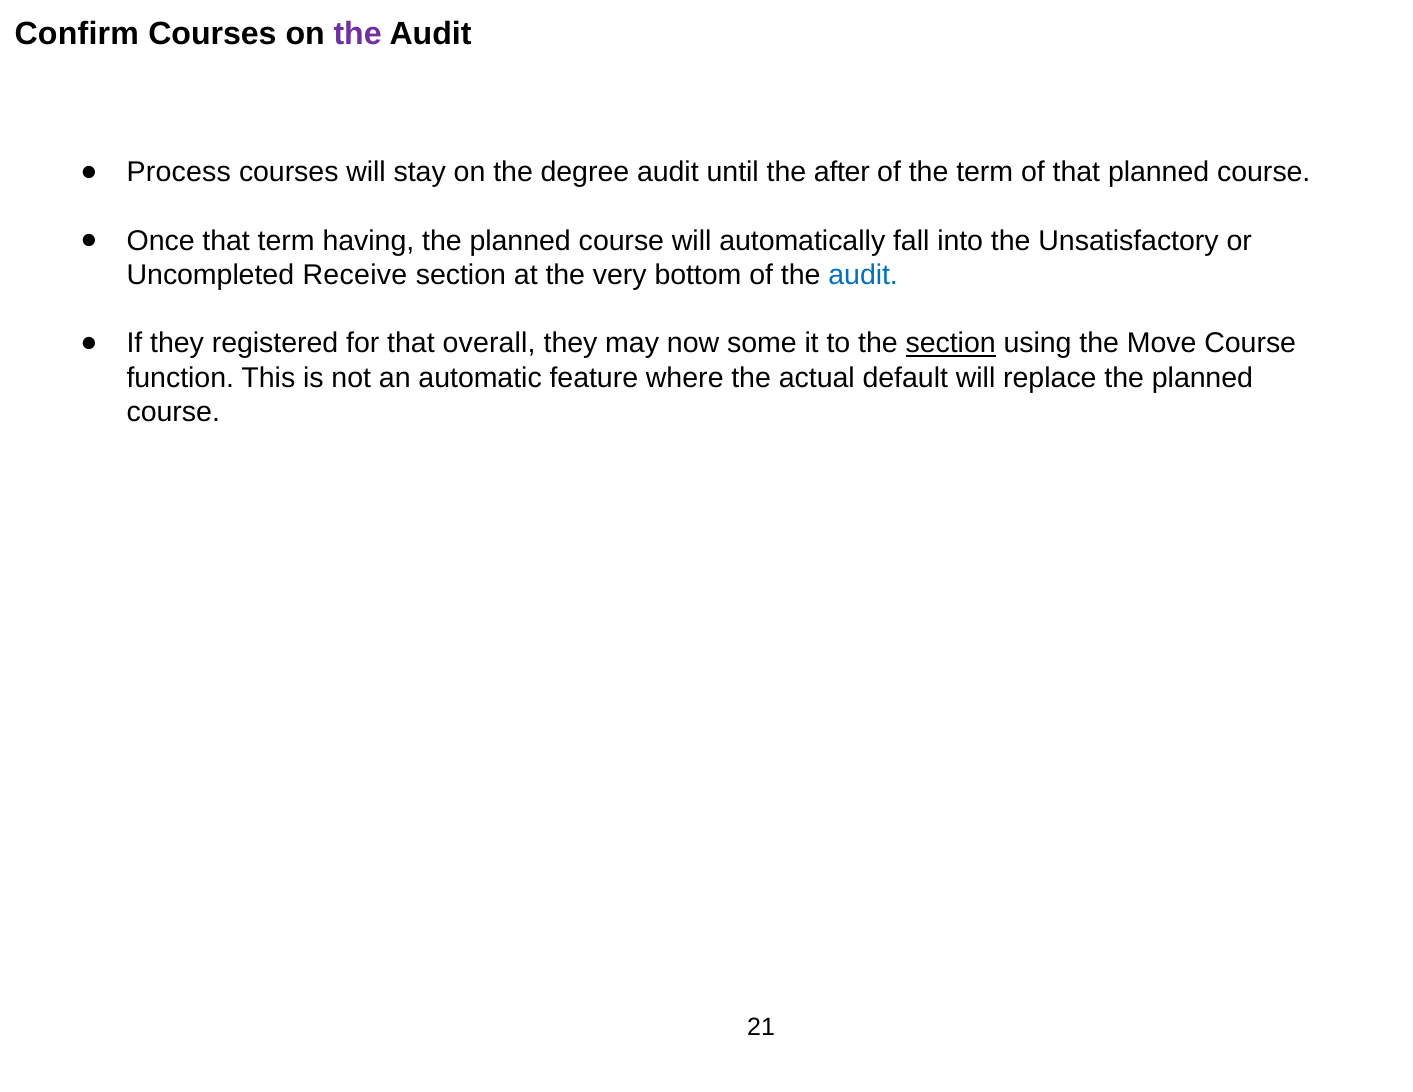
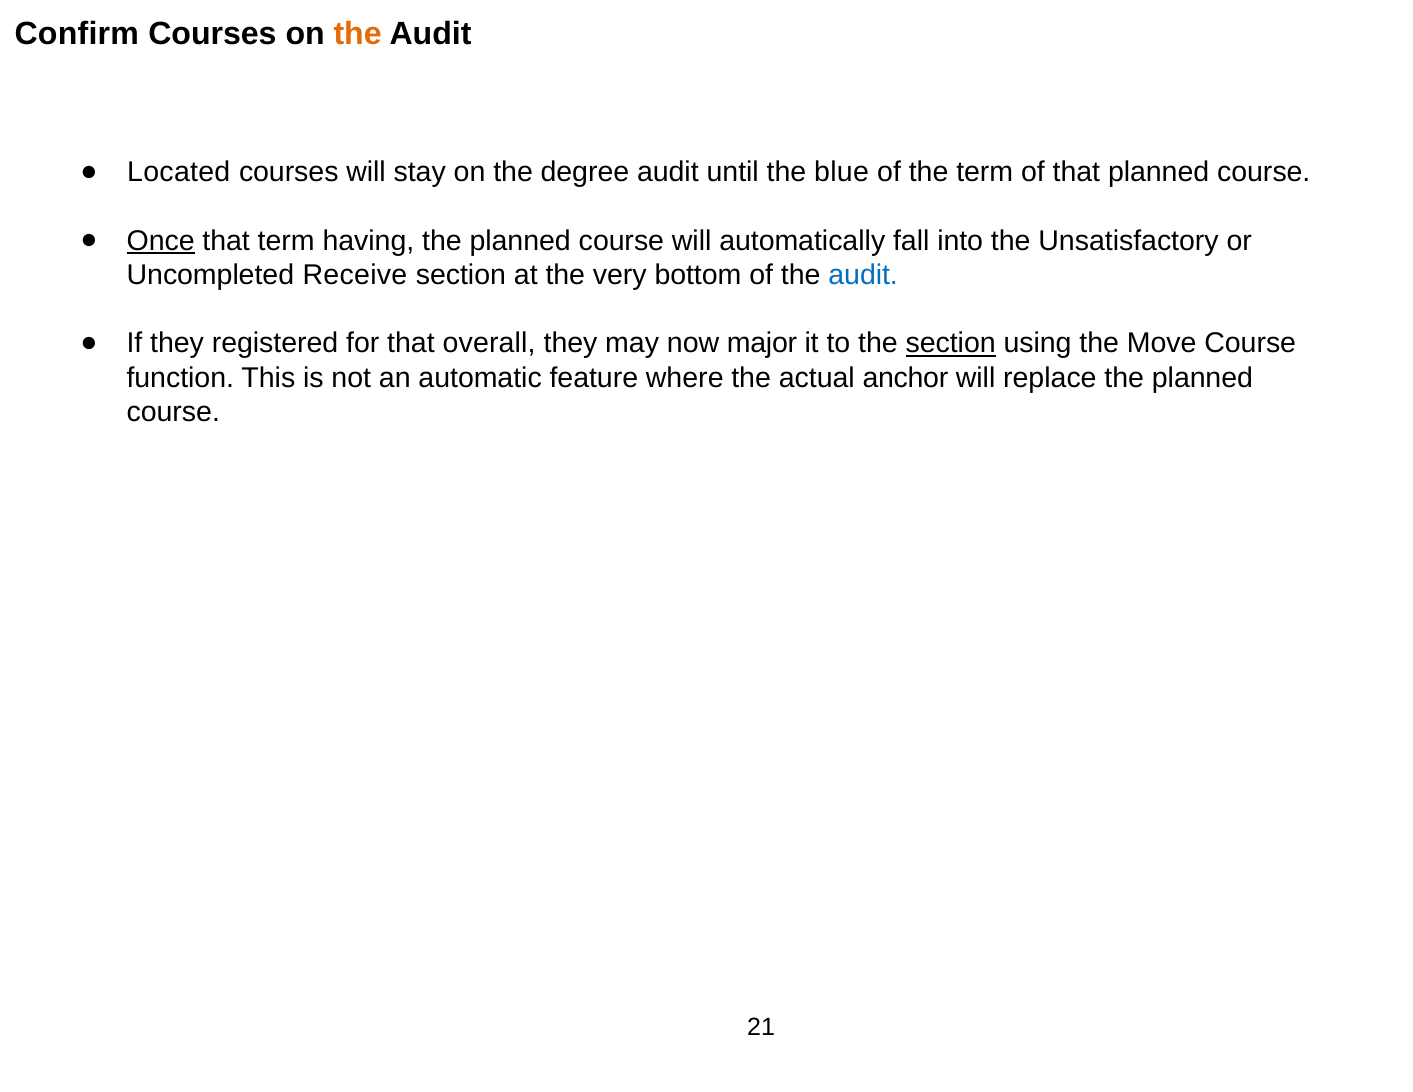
the colour: purple -> orange (358, 34)
Process: Process -> Located (179, 172)
after: after -> blue (842, 172)
Once underline: none -> present (161, 241)
some: some -> major (762, 343)
default: default -> anchor (905, 378)
